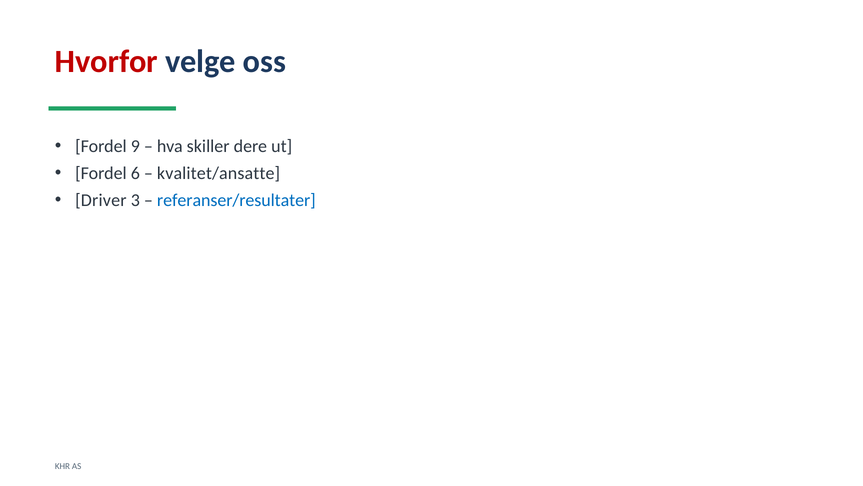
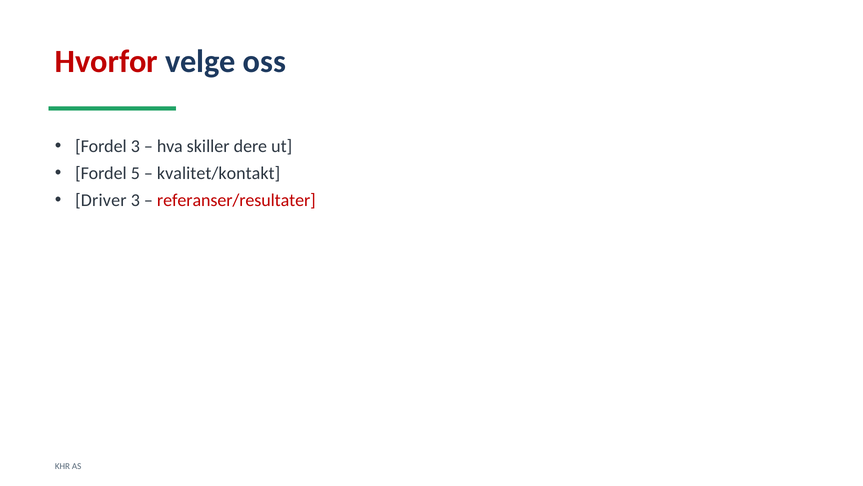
Fordel 9: 9 -> 3 (135, 146)
6: 6 -> 5 (135, 173)
kvalitet/ansatte: kvalitet/ansatte -> kvalitet/kontakt (219, 173)
referanser/resultater colour: blue -> red (236, 200)
